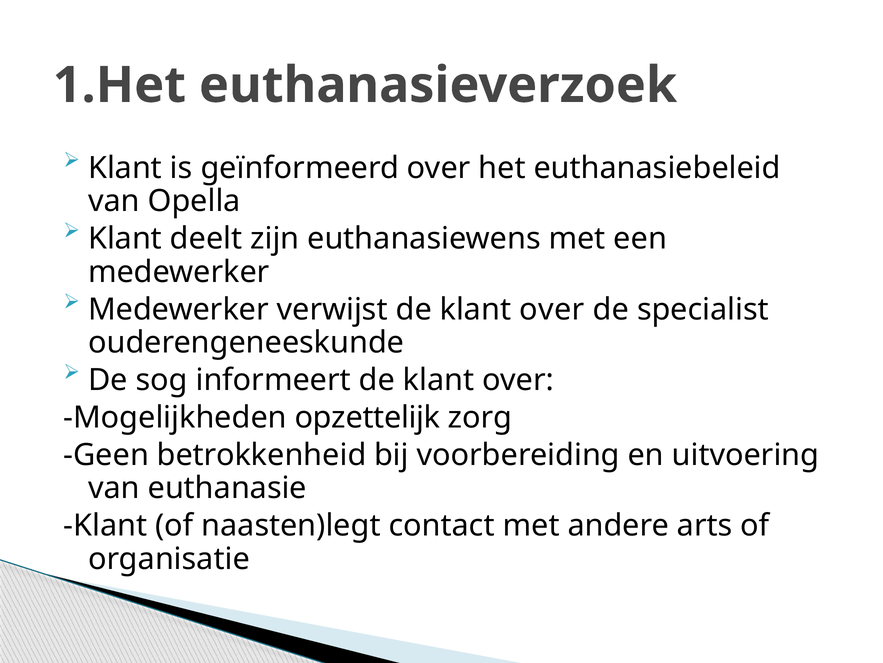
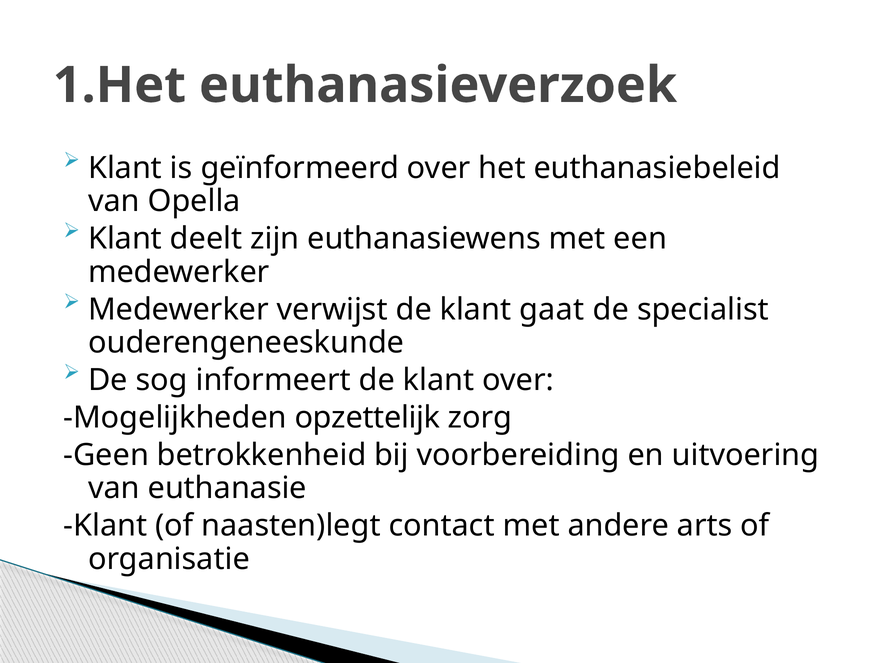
verwijst de klant over: over -> gaat (552, 309)
